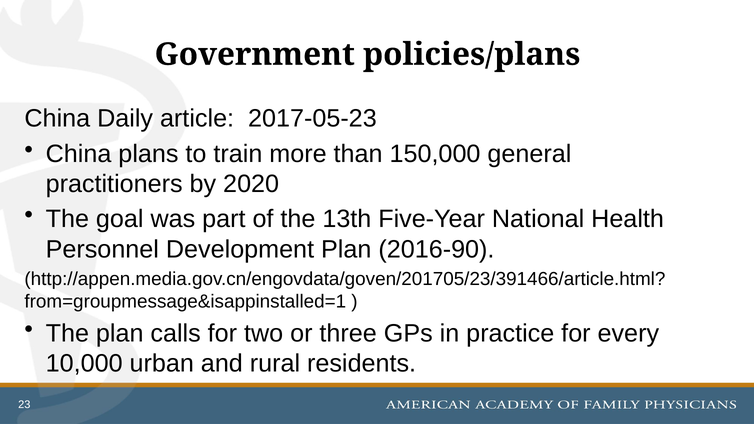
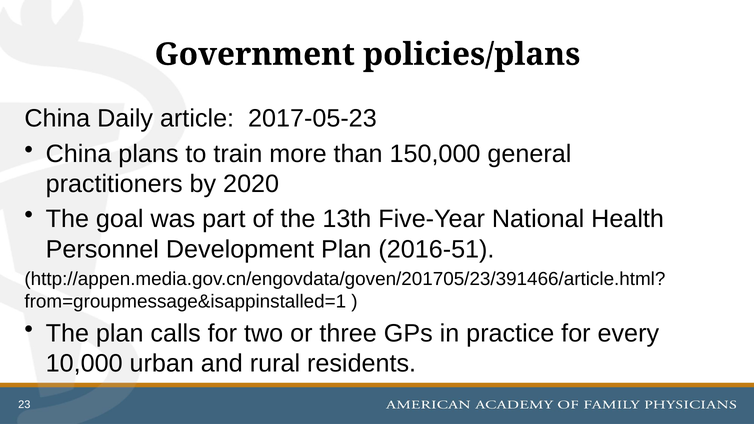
2016-90: 2016-90 -> 2016-51 (436, 249)
